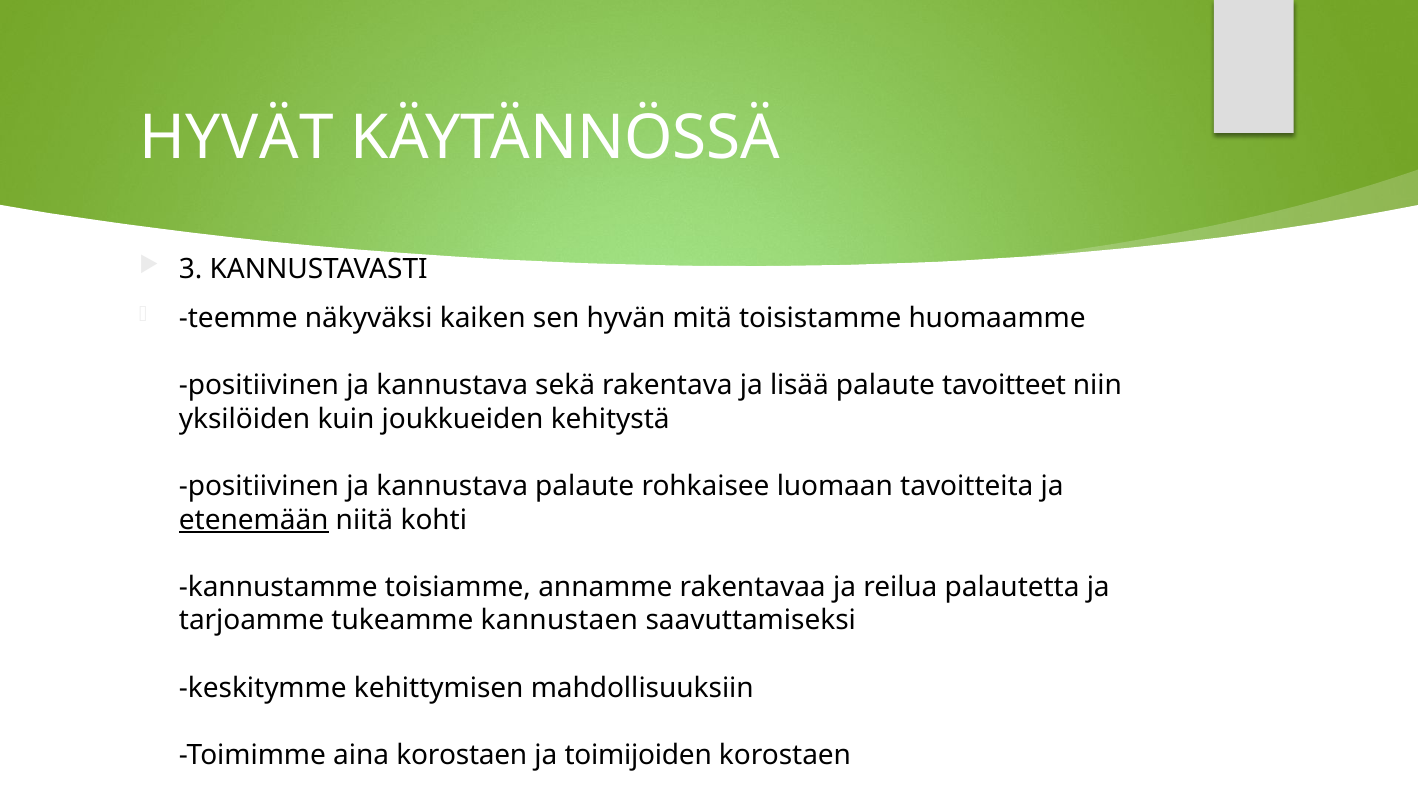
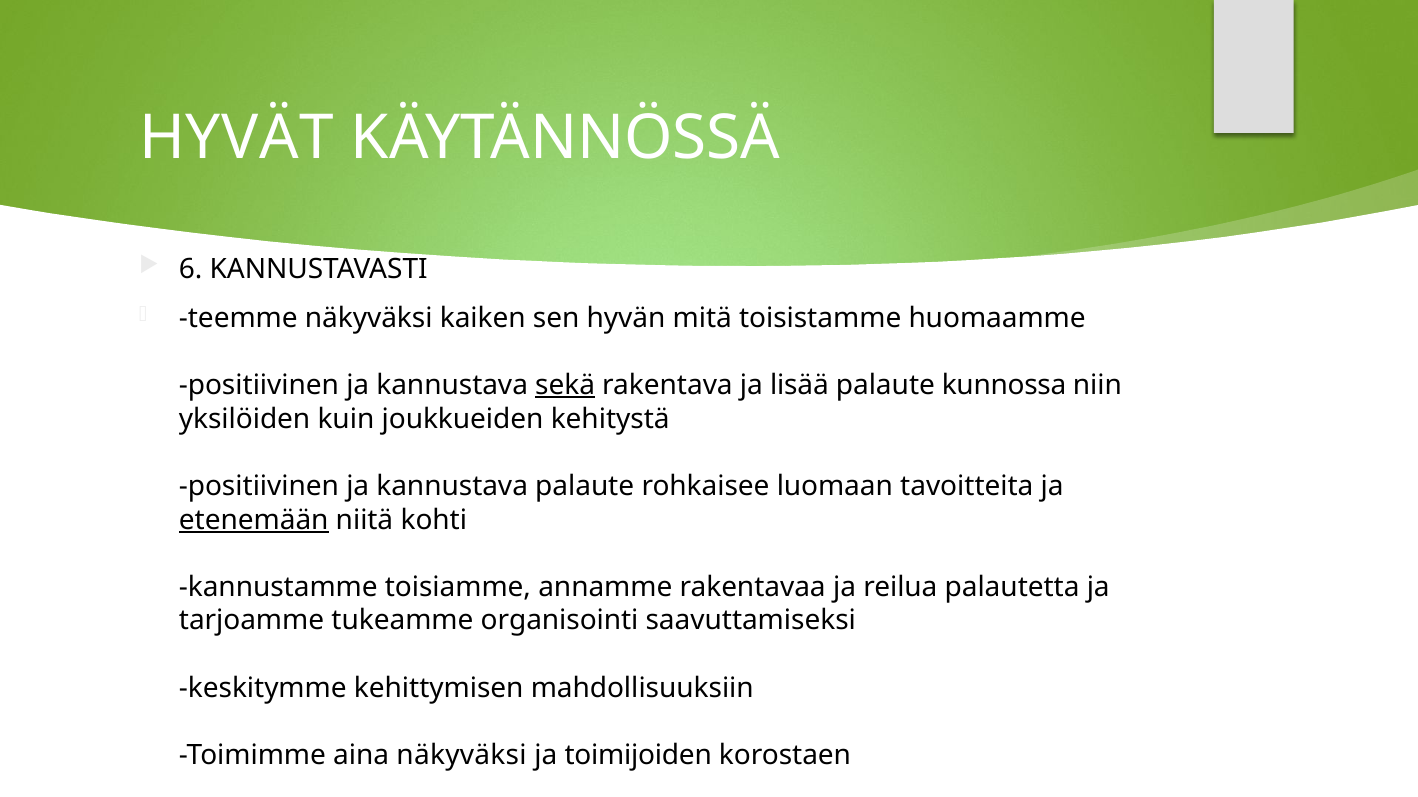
3: 3 -> 6 (191, 270)
sekä underline: none -> present (565, 386)
tavoitteet: tavoitteet -> kunnossa (1004, 386)
kannustaen: kannustaen -> organisointi (560, 621)
aina korostaen: korostaen -> näkyväksi (462, 756)
